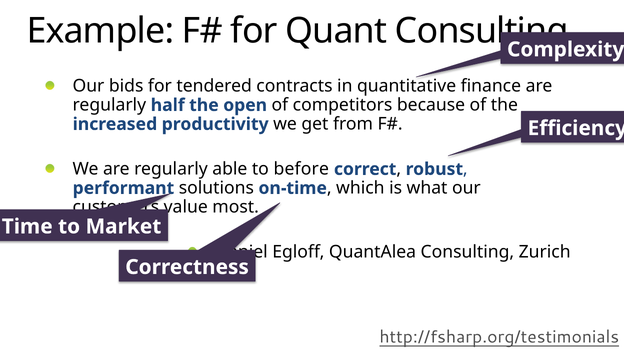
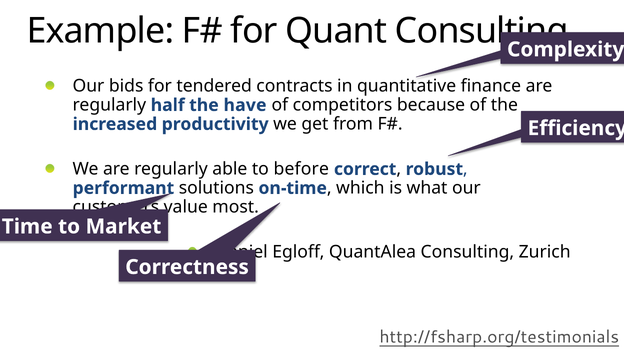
open: open -> have (245, 105)
